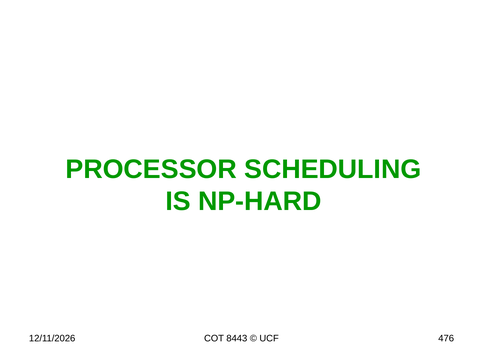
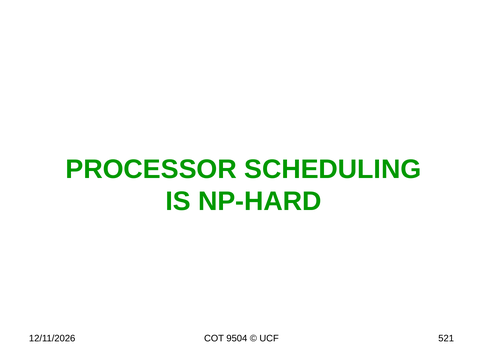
8443: 8443 -> 9504 (237, 339)
476: 476 -> 521 (446, 339)
